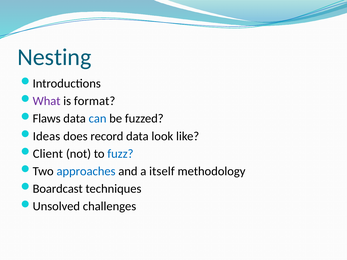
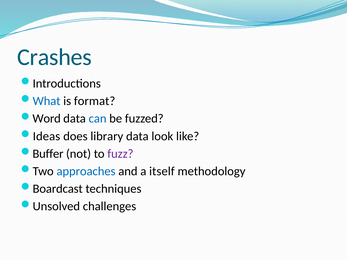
Nesting: Nesting -> Crashes (54, 57)
What colour: purple -> blue (47, 101)
Flaws: Flaws -> Word (47, 119)
record: record -> library (107, 136)
Client: Client -> Buffer (48, 154)
fuzz colour: blue -> purple (120, 154)
